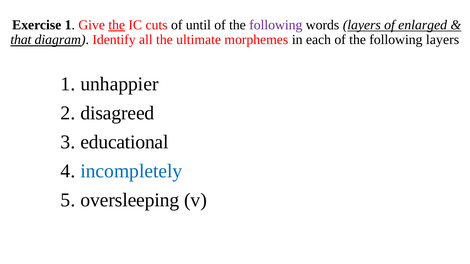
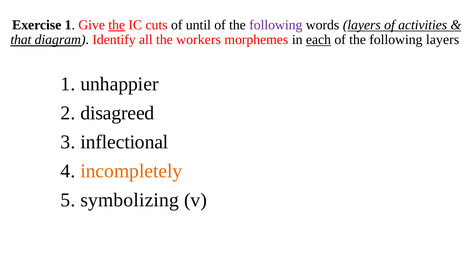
enlarged: enlarged -> activities (423, 25)
ultimate: ultimate -> workers (199, 40)
each underline: none -> present (318, 40)
educational: educational -> inflectional (124, 142)
incompletely colour: blue -> orange (131, 171)
oversleeping: oversleeping -> symbolizing (130, 200)
